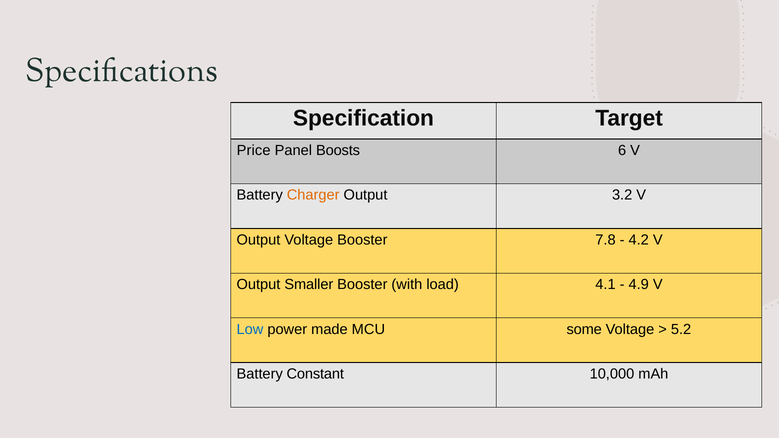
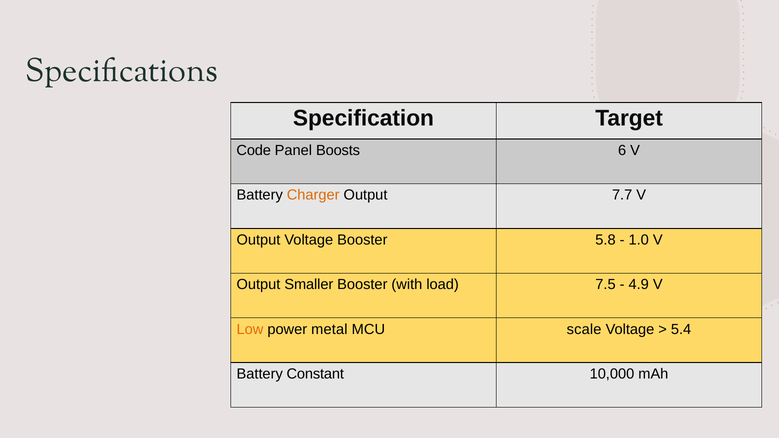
Price: Price -> Code (254, 150)
3.2: 3.2 -> 7.7 (622, 195)
7.8: 7.8 -> 5.8 (605, 240)
4.2: 4.2 -> 1.0 (639, 240)
4.1: 4.1 -> 7.5 (605, 285)
Low colour: blue -> orange (250, 329)
made: made -> metal (329, 329)
some: some -> scale (584, 329)
5.2: 5.2 -> 5.4 (681, 329)
